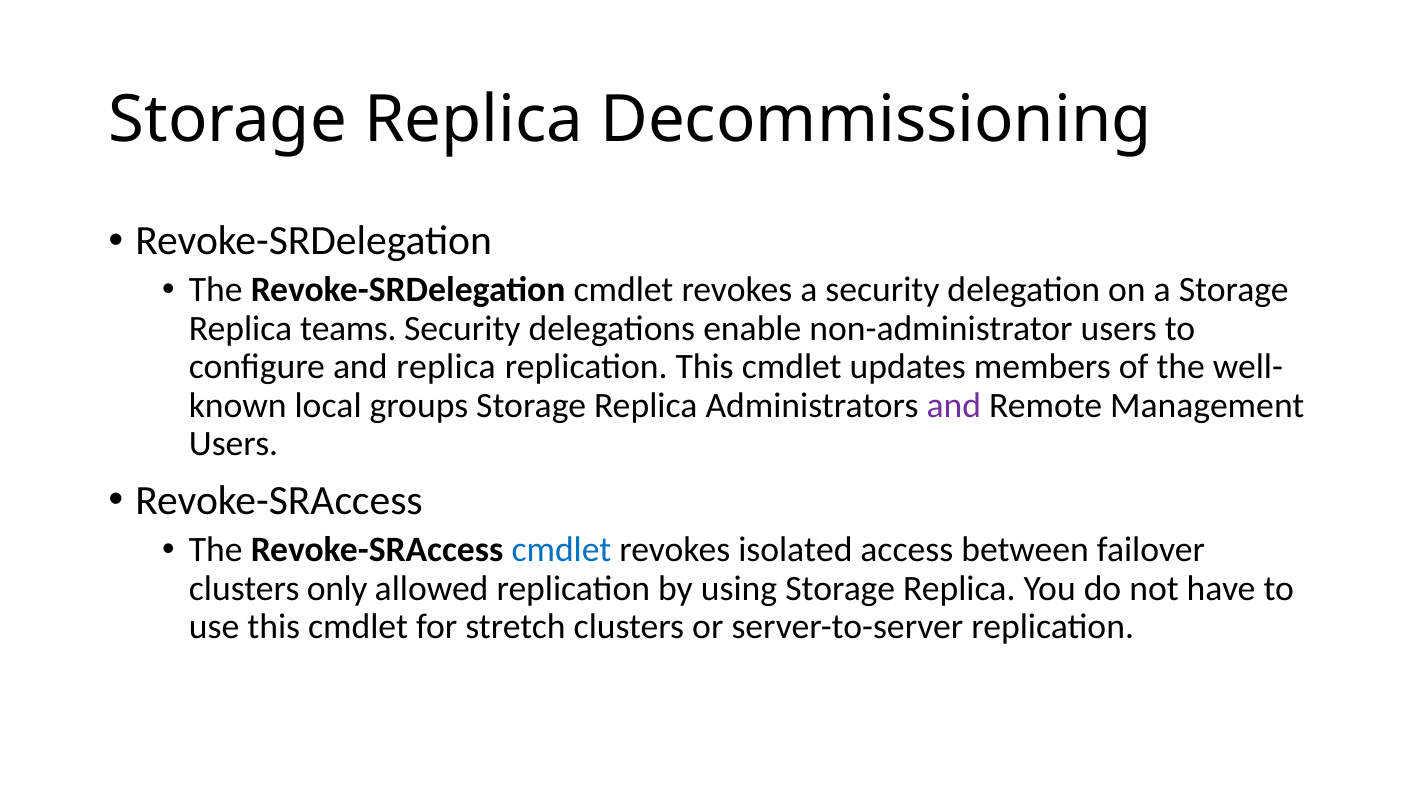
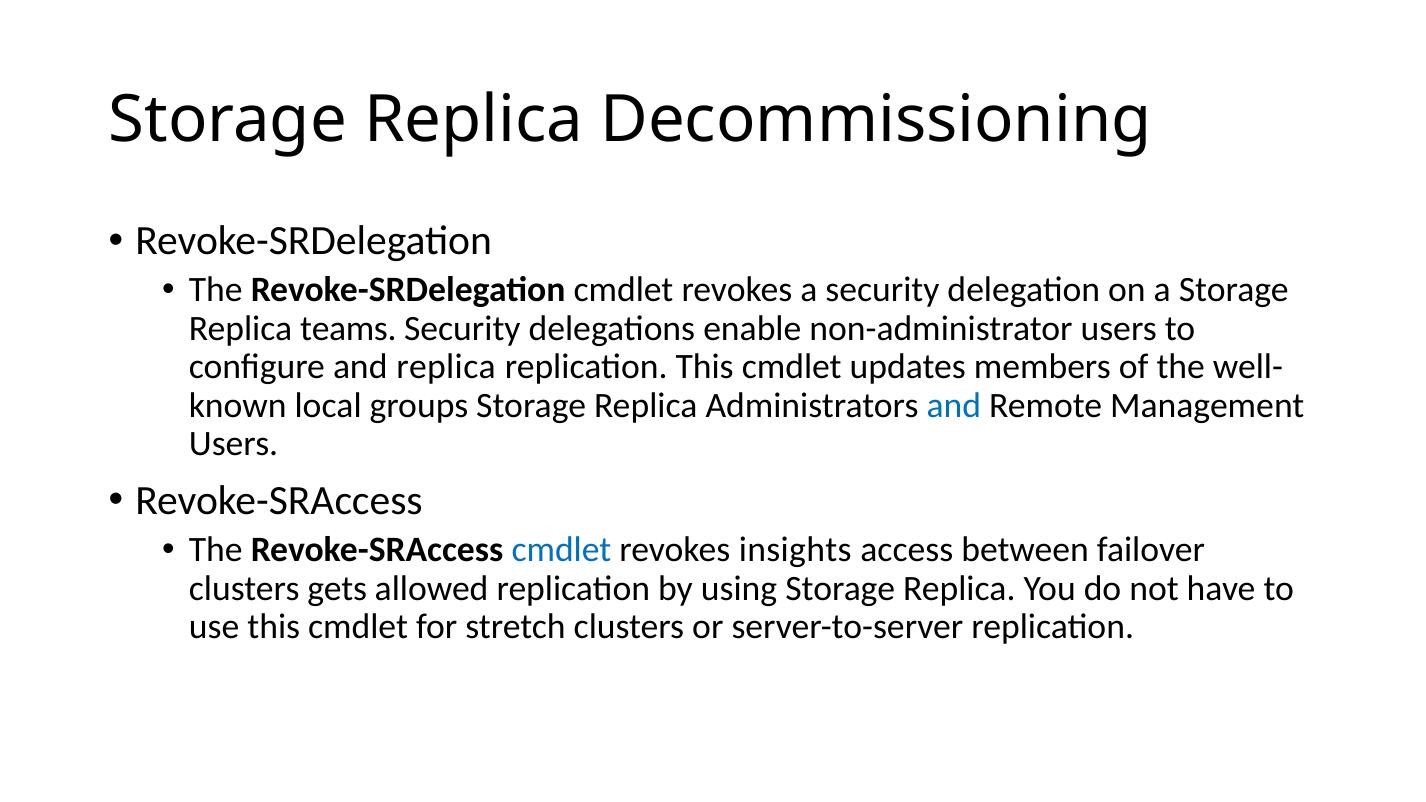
and colour: purple -> blue (954, 406)
isolated: isolated -> insights (795, 550)
only: only -> gets (337, 588)
